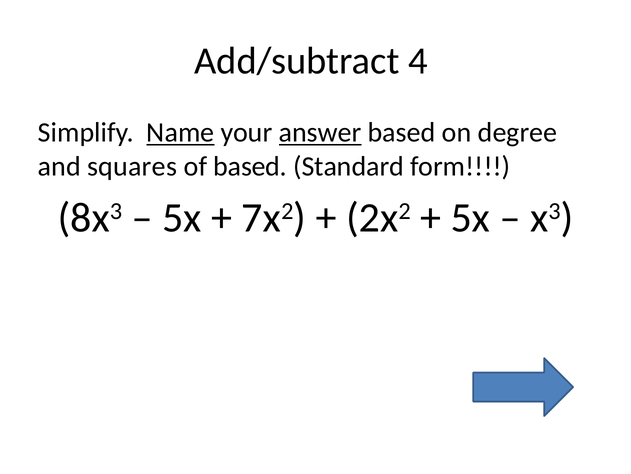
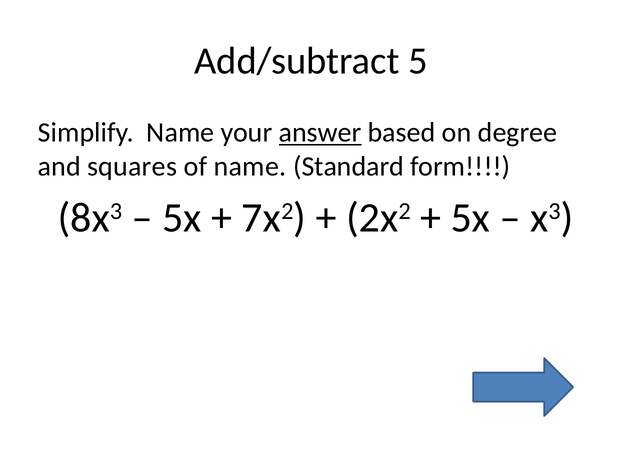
4: 4 -> 5 (418, 61)
Name underline: present -> none (180, 132)
of based: based -> name (250, 166)
